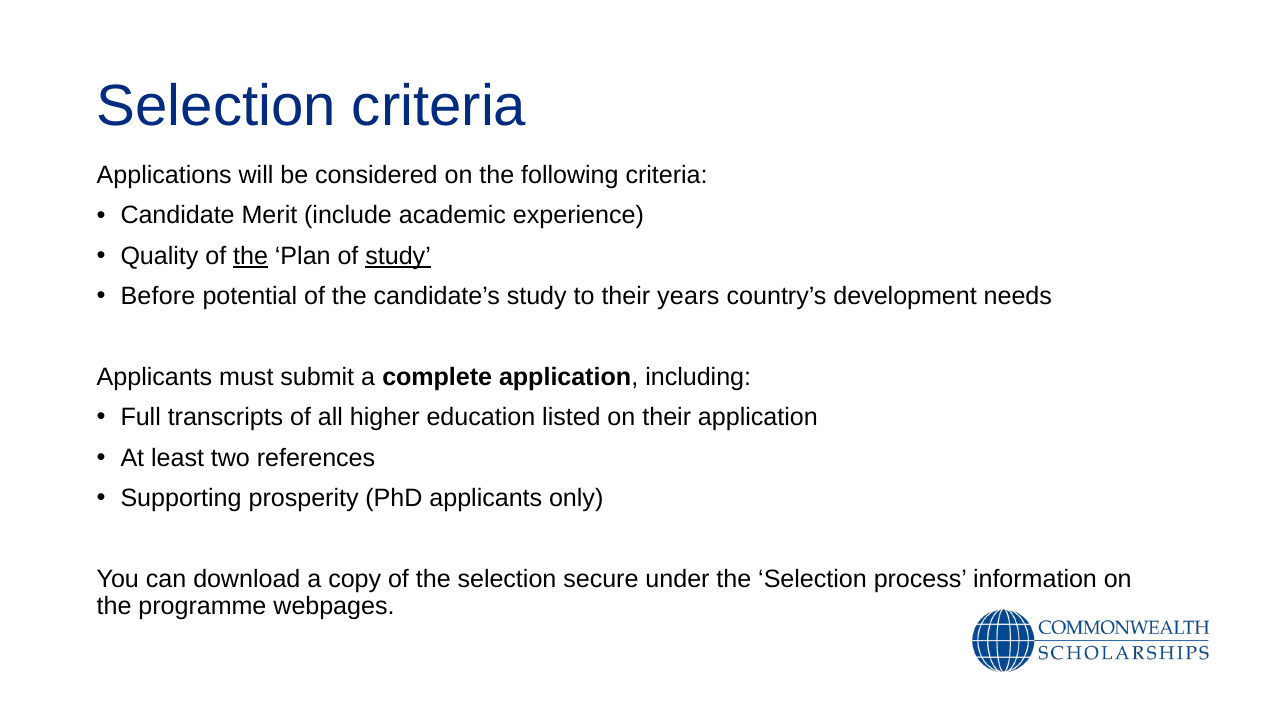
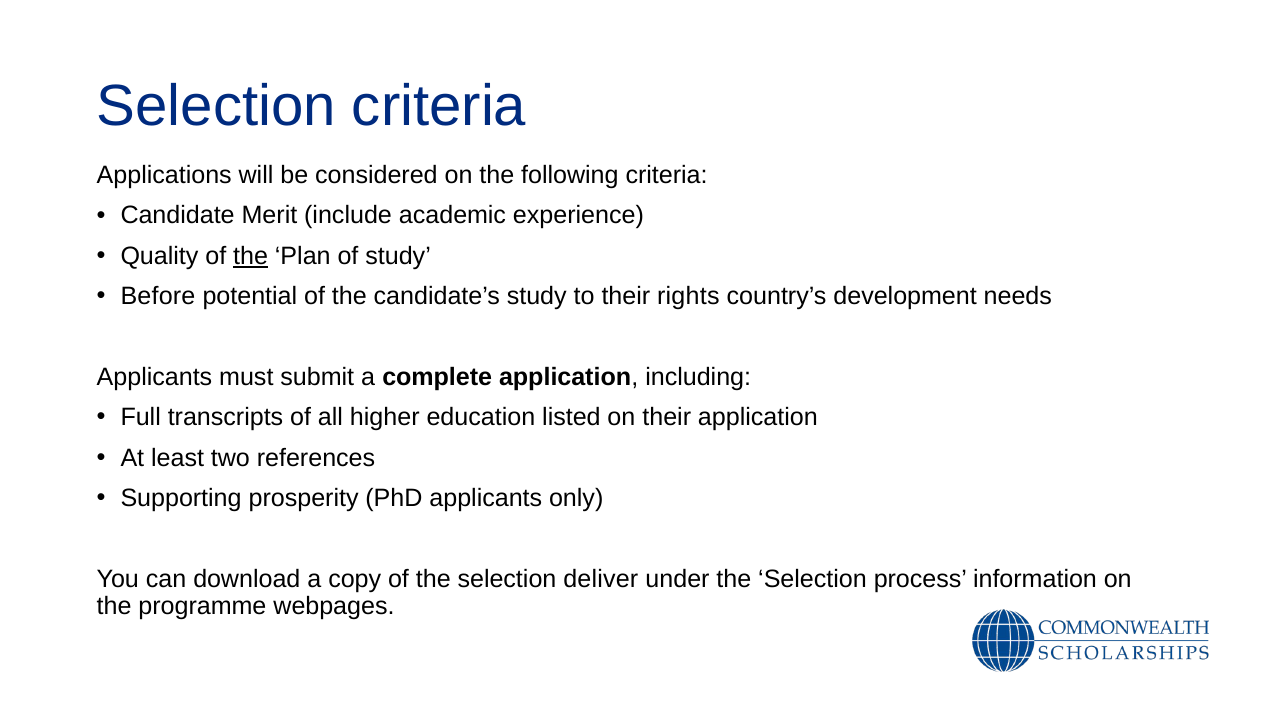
study underline: present -> none (398, 256)
years: years -> rights (688, 296)
secure: secure -> deliver (601, 579)
